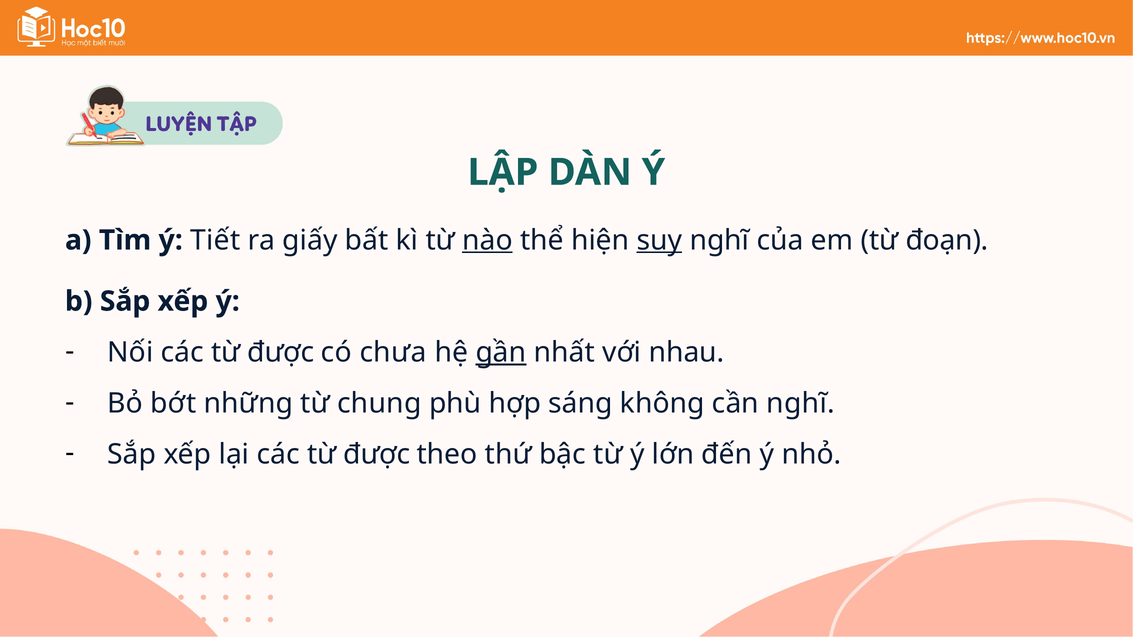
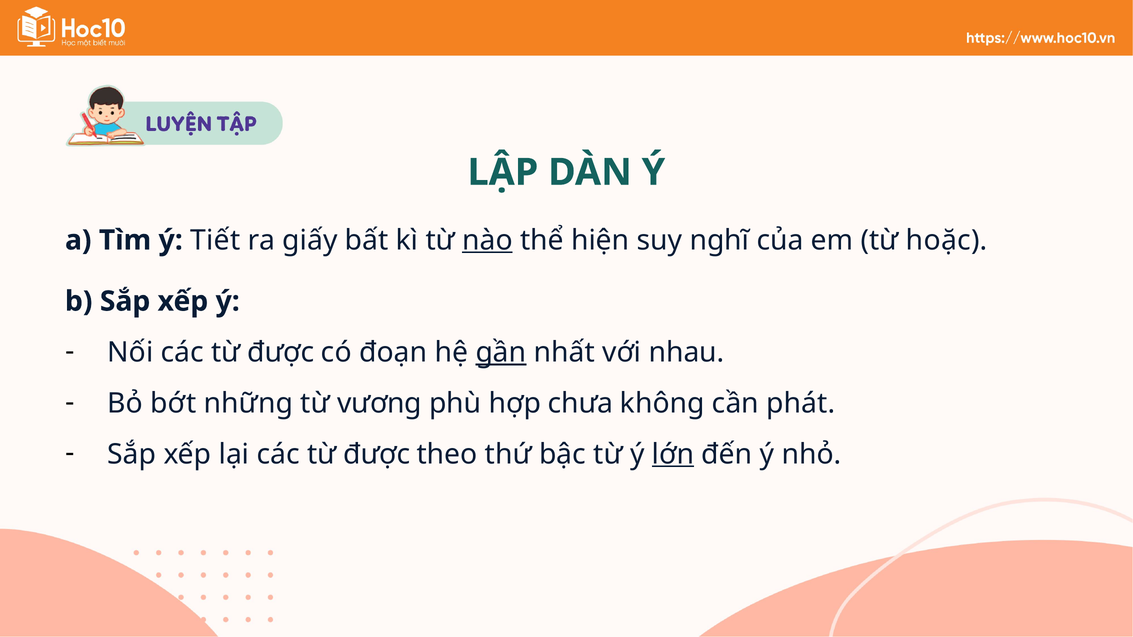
suy underline: present -> none (659, 240)
đoạn: đoạn -> hoặc (947, 240)
chưa: chưa -> đoạn (393, 352)
chung: chung -> vương (379, 403)
sáng: sáng -> chưa (581, 403)
cần nghĩ: nghĩ -> phát (801, 403)
lớn underline: none -> present (673, 454)
